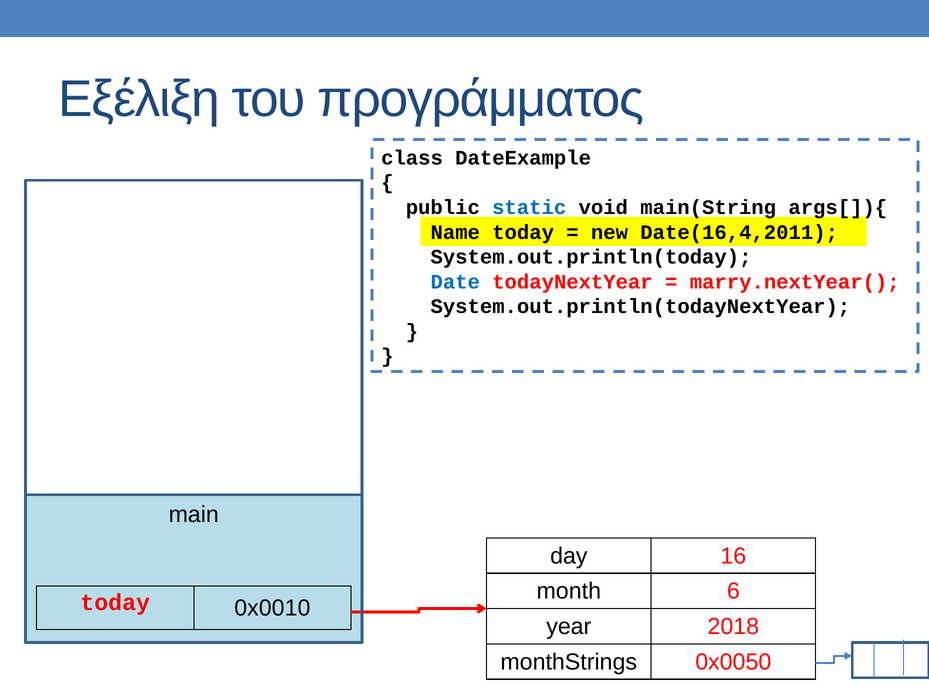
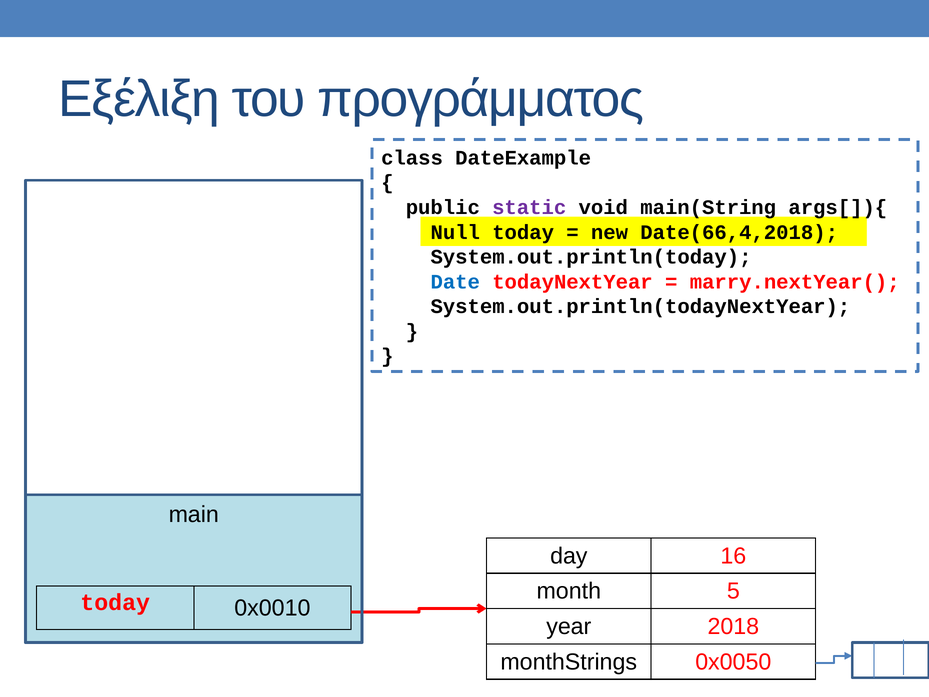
static colour: blue -> purple (529, 207)
Name: Name -> Null (455, 232)
Date(16,4,2011: Date(16,4,2011 -> Date(66,4,2018 (739, 232)
6: 6 -> 5 (733, 591)
